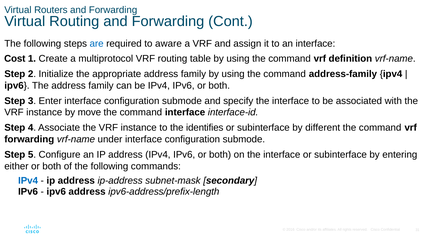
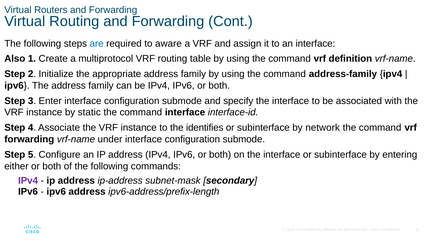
Cost: Cost -> Also (15, 59)
move: move -> static (89, 113)
different: different -> network (323, 128)
IPv4 colour: blue -> purple (28, 181)
